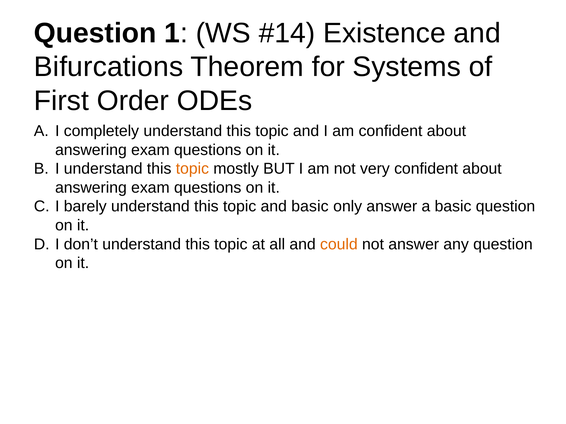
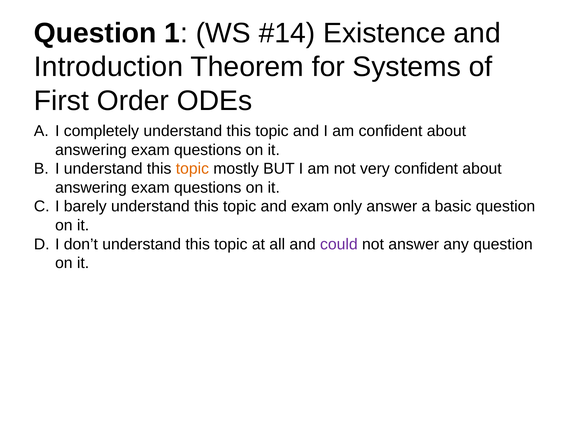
Bifurcations: Bifurcations -> Introduction (109, 67)
and basic: basic -> exam (310, 207)
could colour: orange -> purple (339, 244)
